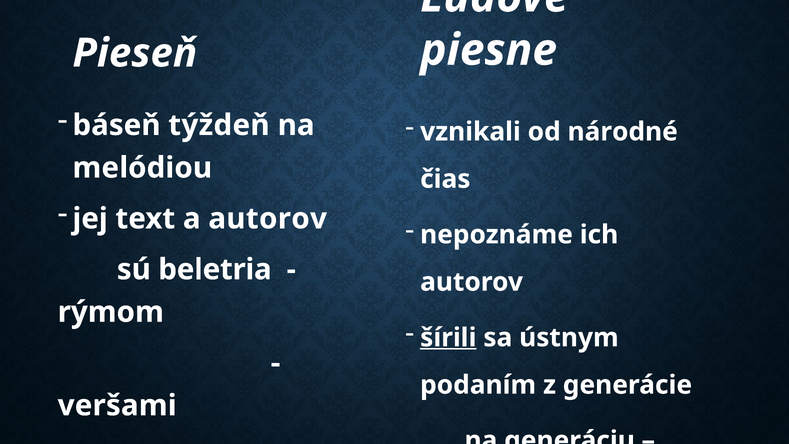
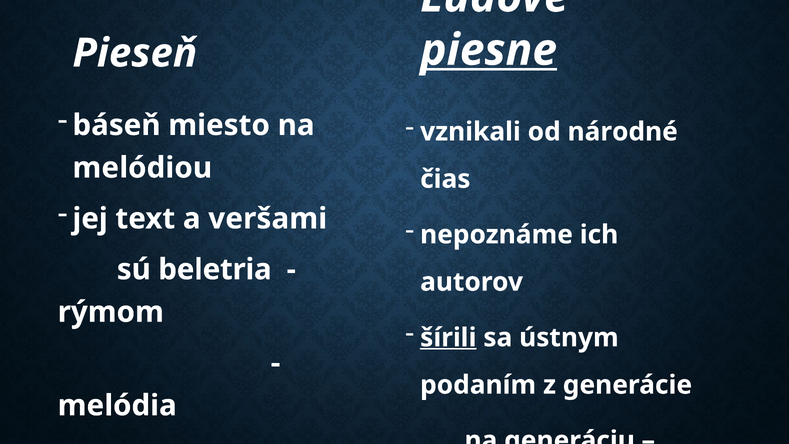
piesne underline: none -> present (489, 50)
týždeň: týždeň -> miesto (219, 125)
a autorov: autorov -> veršami (268, 219)
veršami: veršami -> melódia (117, 405)
